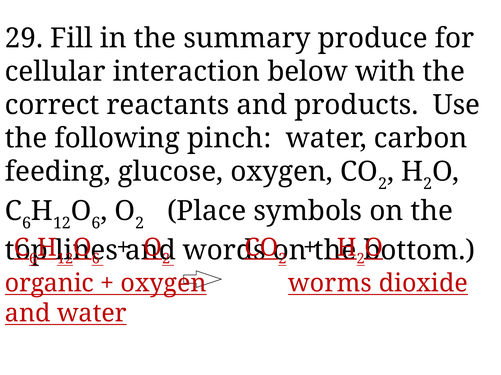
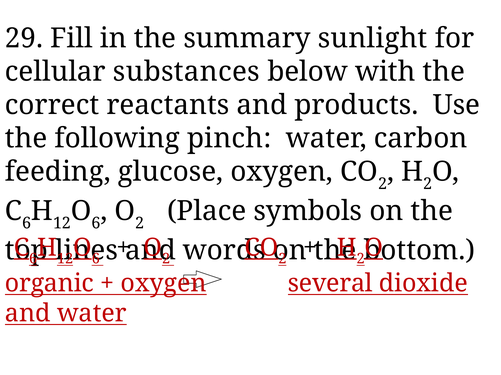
produce: produce -> sunlight (373, 39)
interaction: interaction -> substances (186, 72)
worms: worms -> several (330, 284)
